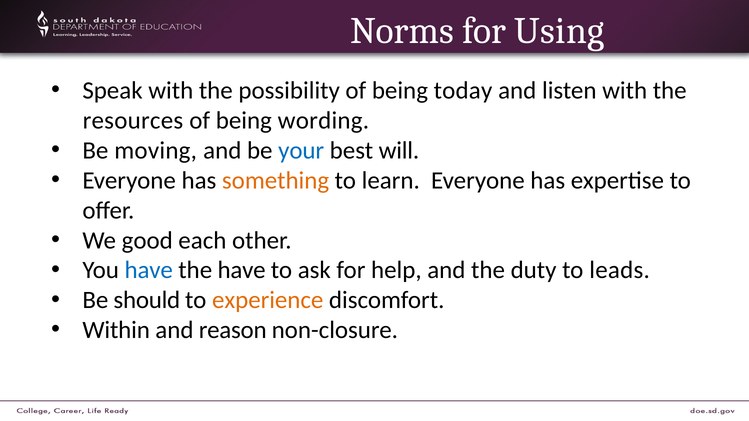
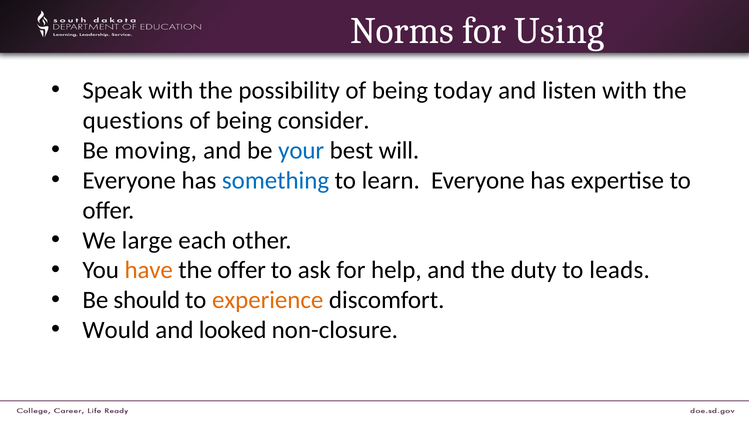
resources: resources -> questions (133, 121)
wording: wording -> consider (324, 121)
something colour: orange -> blue (276, 181)
good: good -> large (147, 240)
have colour: blue -> orange (149, 270)
the have: have -> offer (242, 270)
Within: Within -> Would (116, 330)
reason: reason -> looked (233, 330)
